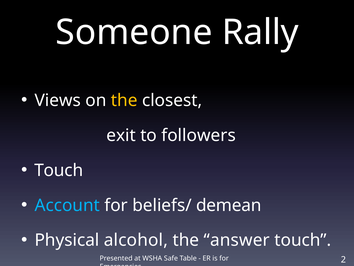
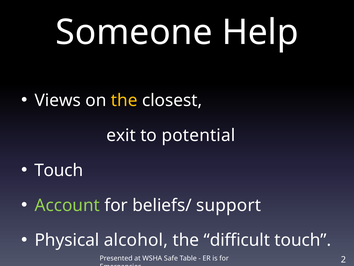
Rally: Rally -> Help (260, 32)
followers: followers -> potential (198, 135)
Account colour: light blue -> light green (67, 205)
demean: demean -> support (229, 205)
answer: answer -> difficult (237, 240)
